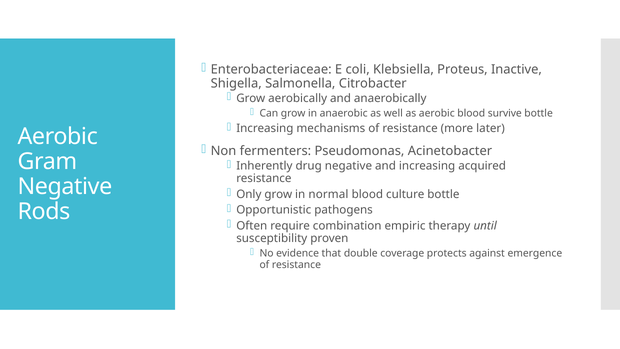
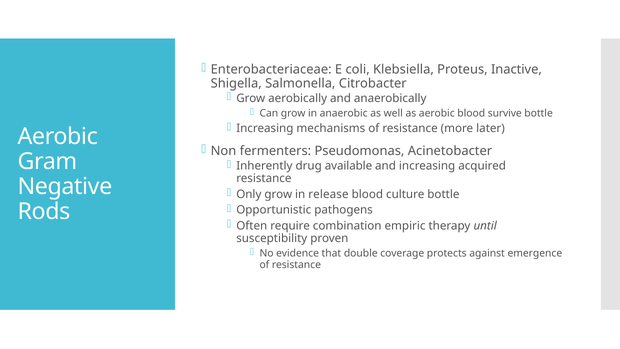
drug negative: negative -> available (348, 166)
normal: normal -> release (328, 194)
